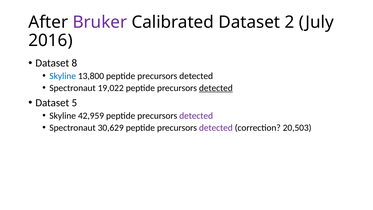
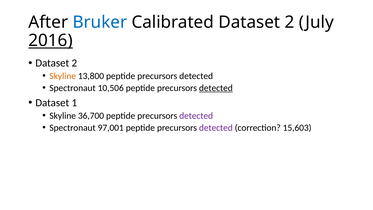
Bruker colour: purple -> blue (100, 22)
2016 underline: none -> present (51, 41)
8: 8 -> 2 (74, 63)
Skyline colour: blue -> orange (63, 76)
19,022: 19,022 -> 10,506 (111, 88)
5: 5 -> 1 (74, 103)
42,959: 42,959 -> 36,700 (91, 116)
30,629: 30,629 -> 97,001 (111, 128)
20,503: 20,503 -> 15,603 (297, 128)
